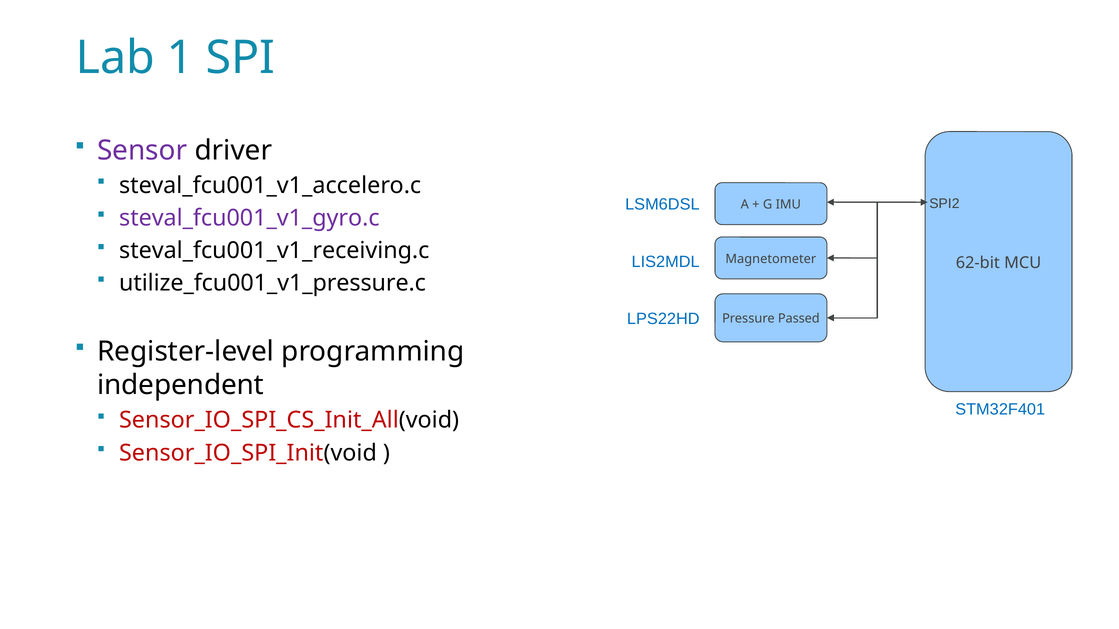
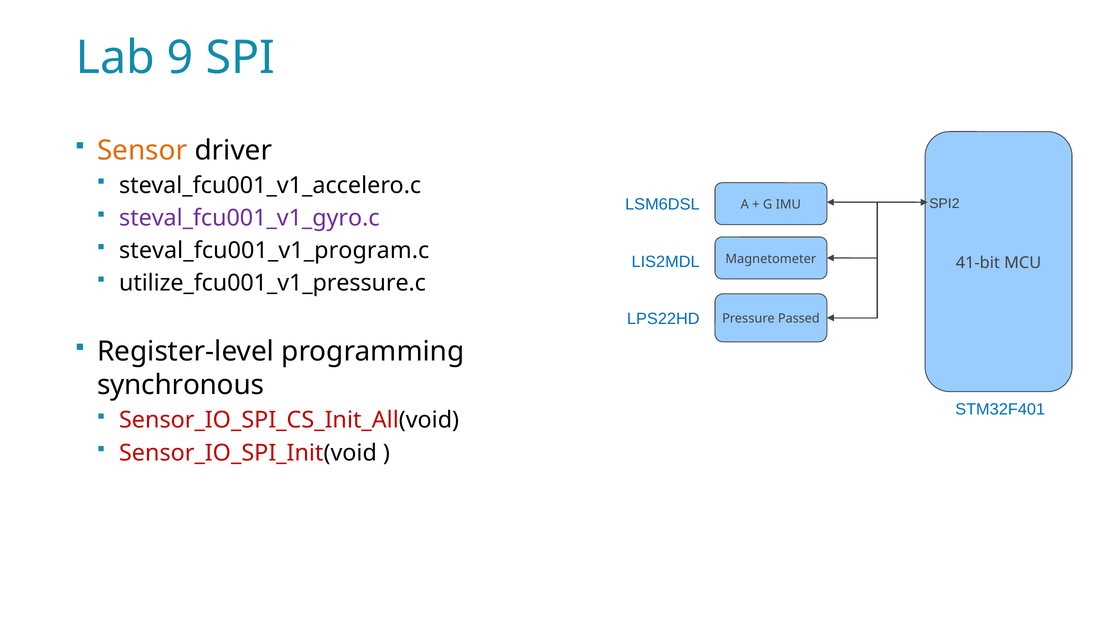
1: 1 -> 9 (180, 58)
Sensor colour: purple -> orange (142, 150)
steval_fcu001_v1_receiving.c: steval_fcu001_v1_receiving.c -> steval_fcu001_v1_program.c (274, 251)
62-bit: 62-bit -> 41-bit (978, 263)
independent: independent -> synchronous (181, 386)
